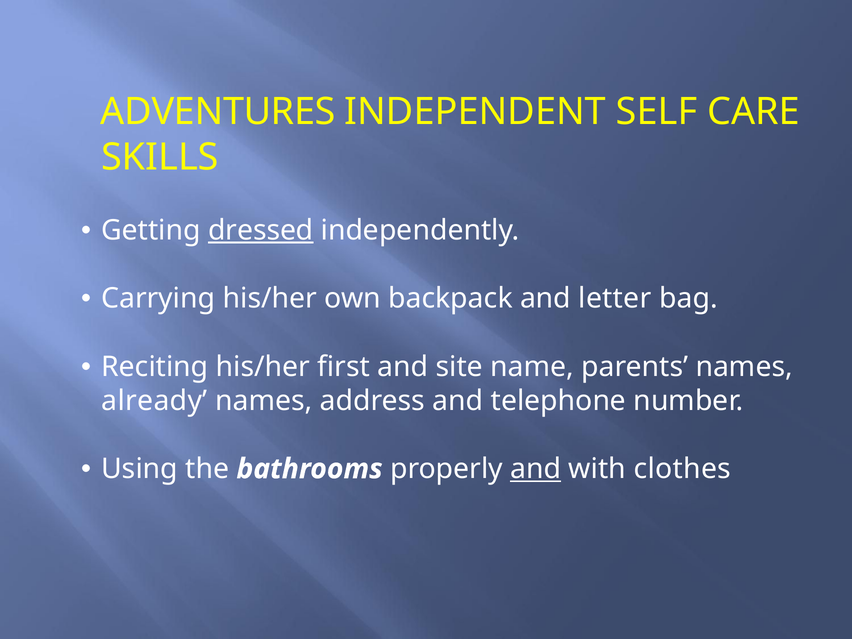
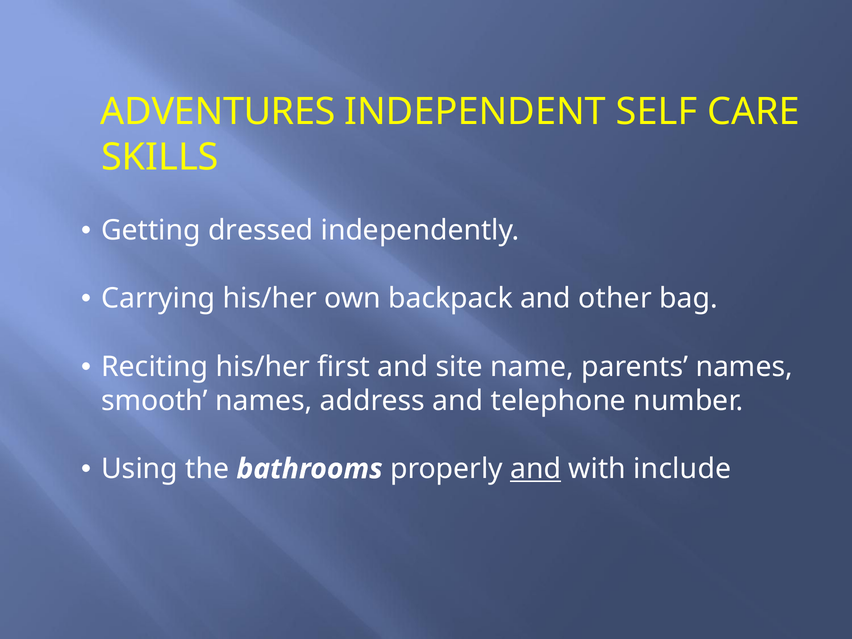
dressed underline: present -> none (261, 230)
letter: letter -> other (615, 299)
already: already -> smooth (155, 401)
clothes: clothes -> include (682, 469)
